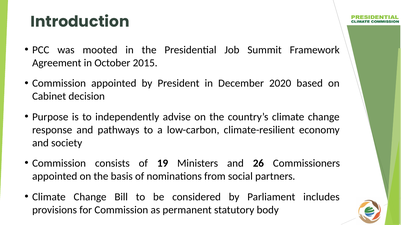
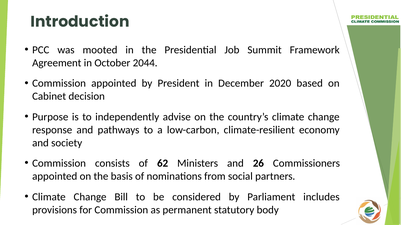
2015: 2015 -> 2044 (145, 63)
19: 19 -> 62 (163, 164)
